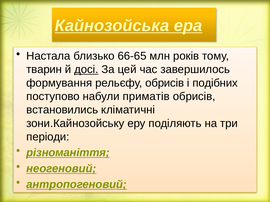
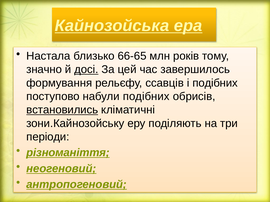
тварин: тварин -> значно (44, 70)
рельєфу обрисів: обрисів -> ссавців (165, 83)
набули приматів: приматів -> подібних (146, 97)
встановились underline: none -> present (62, 110)
